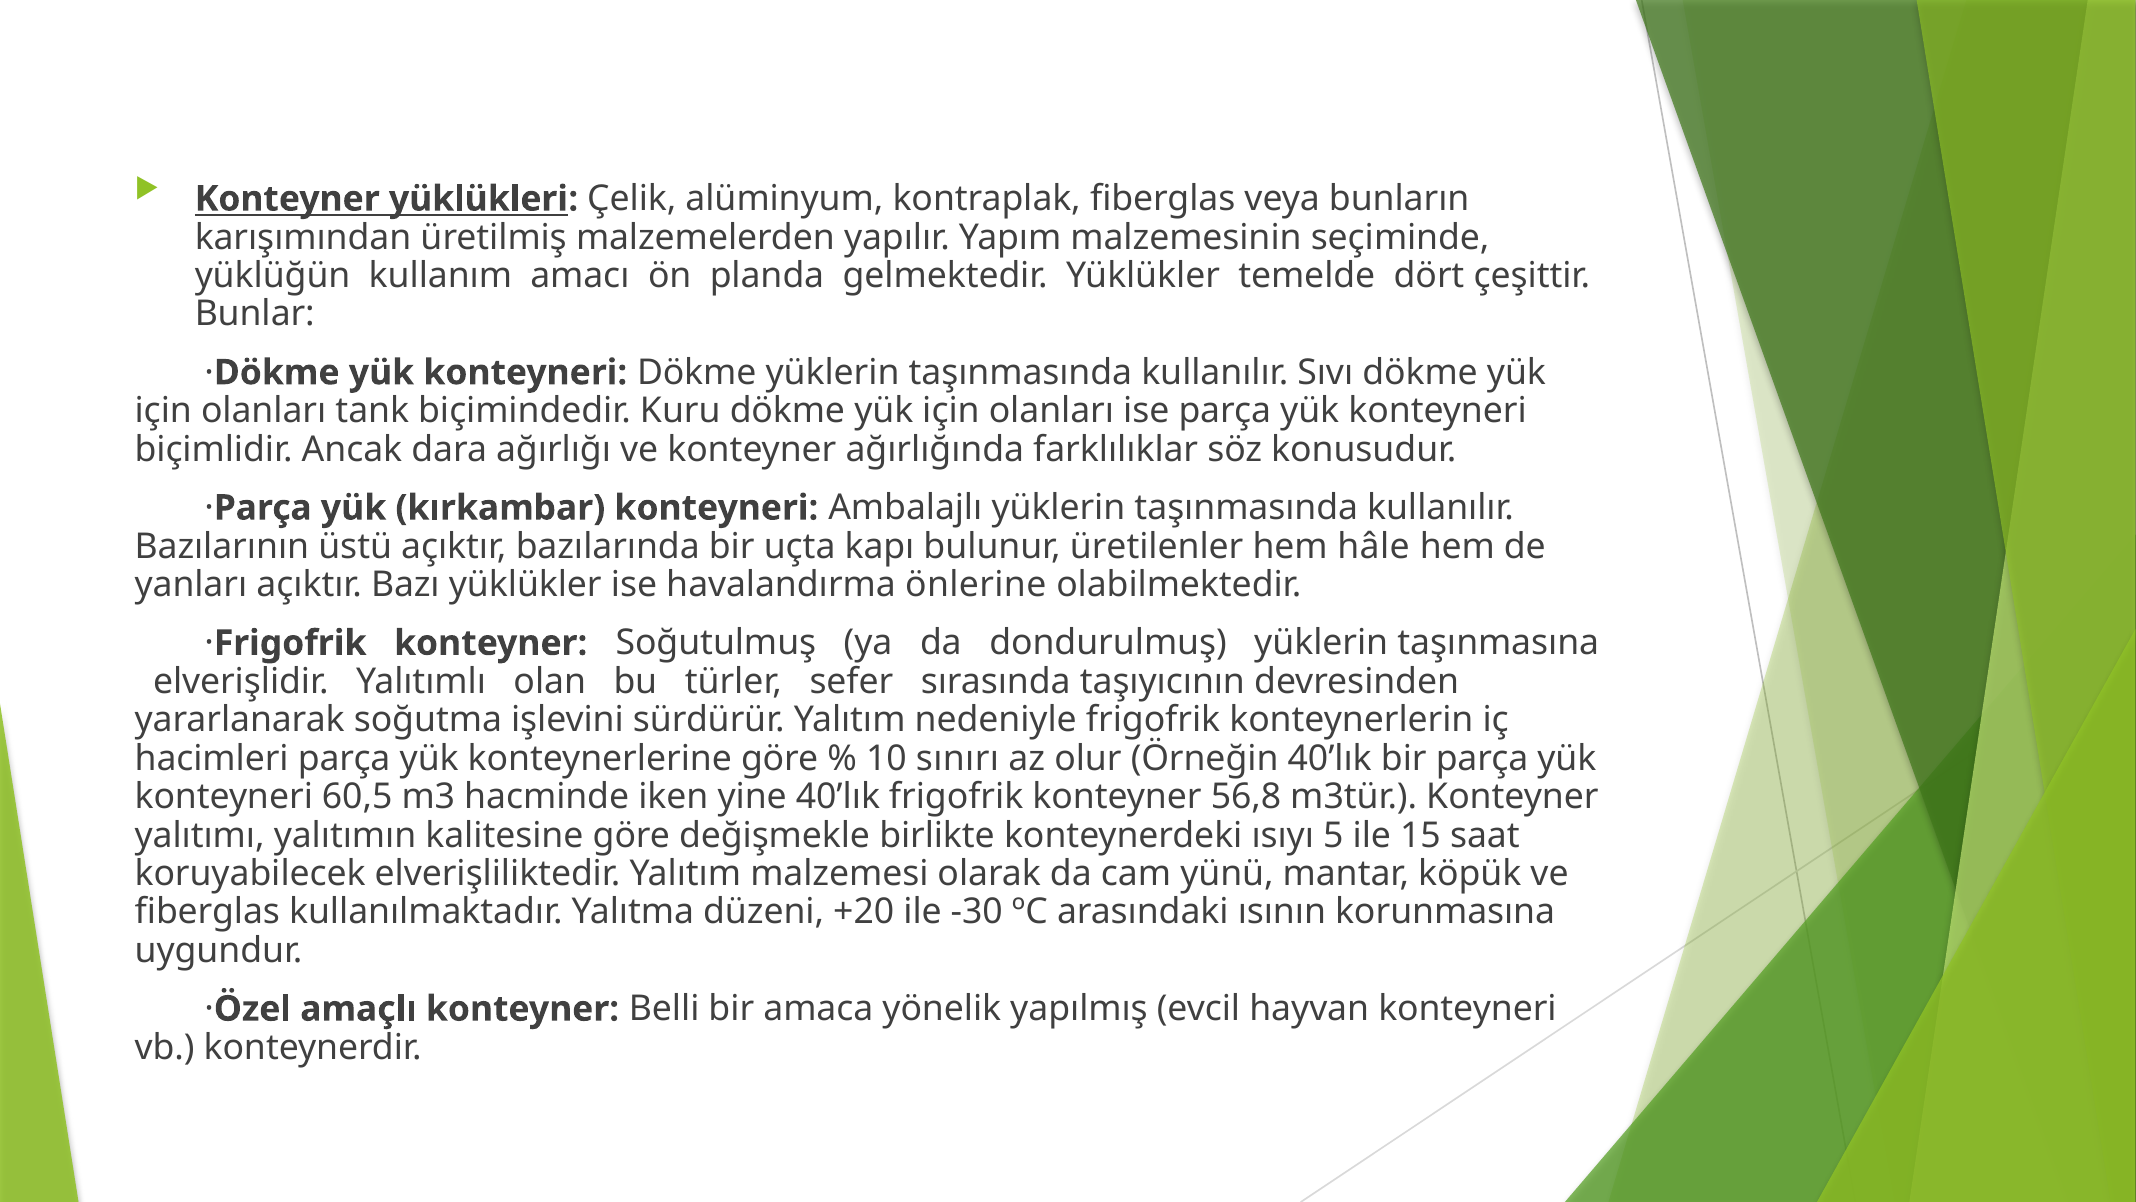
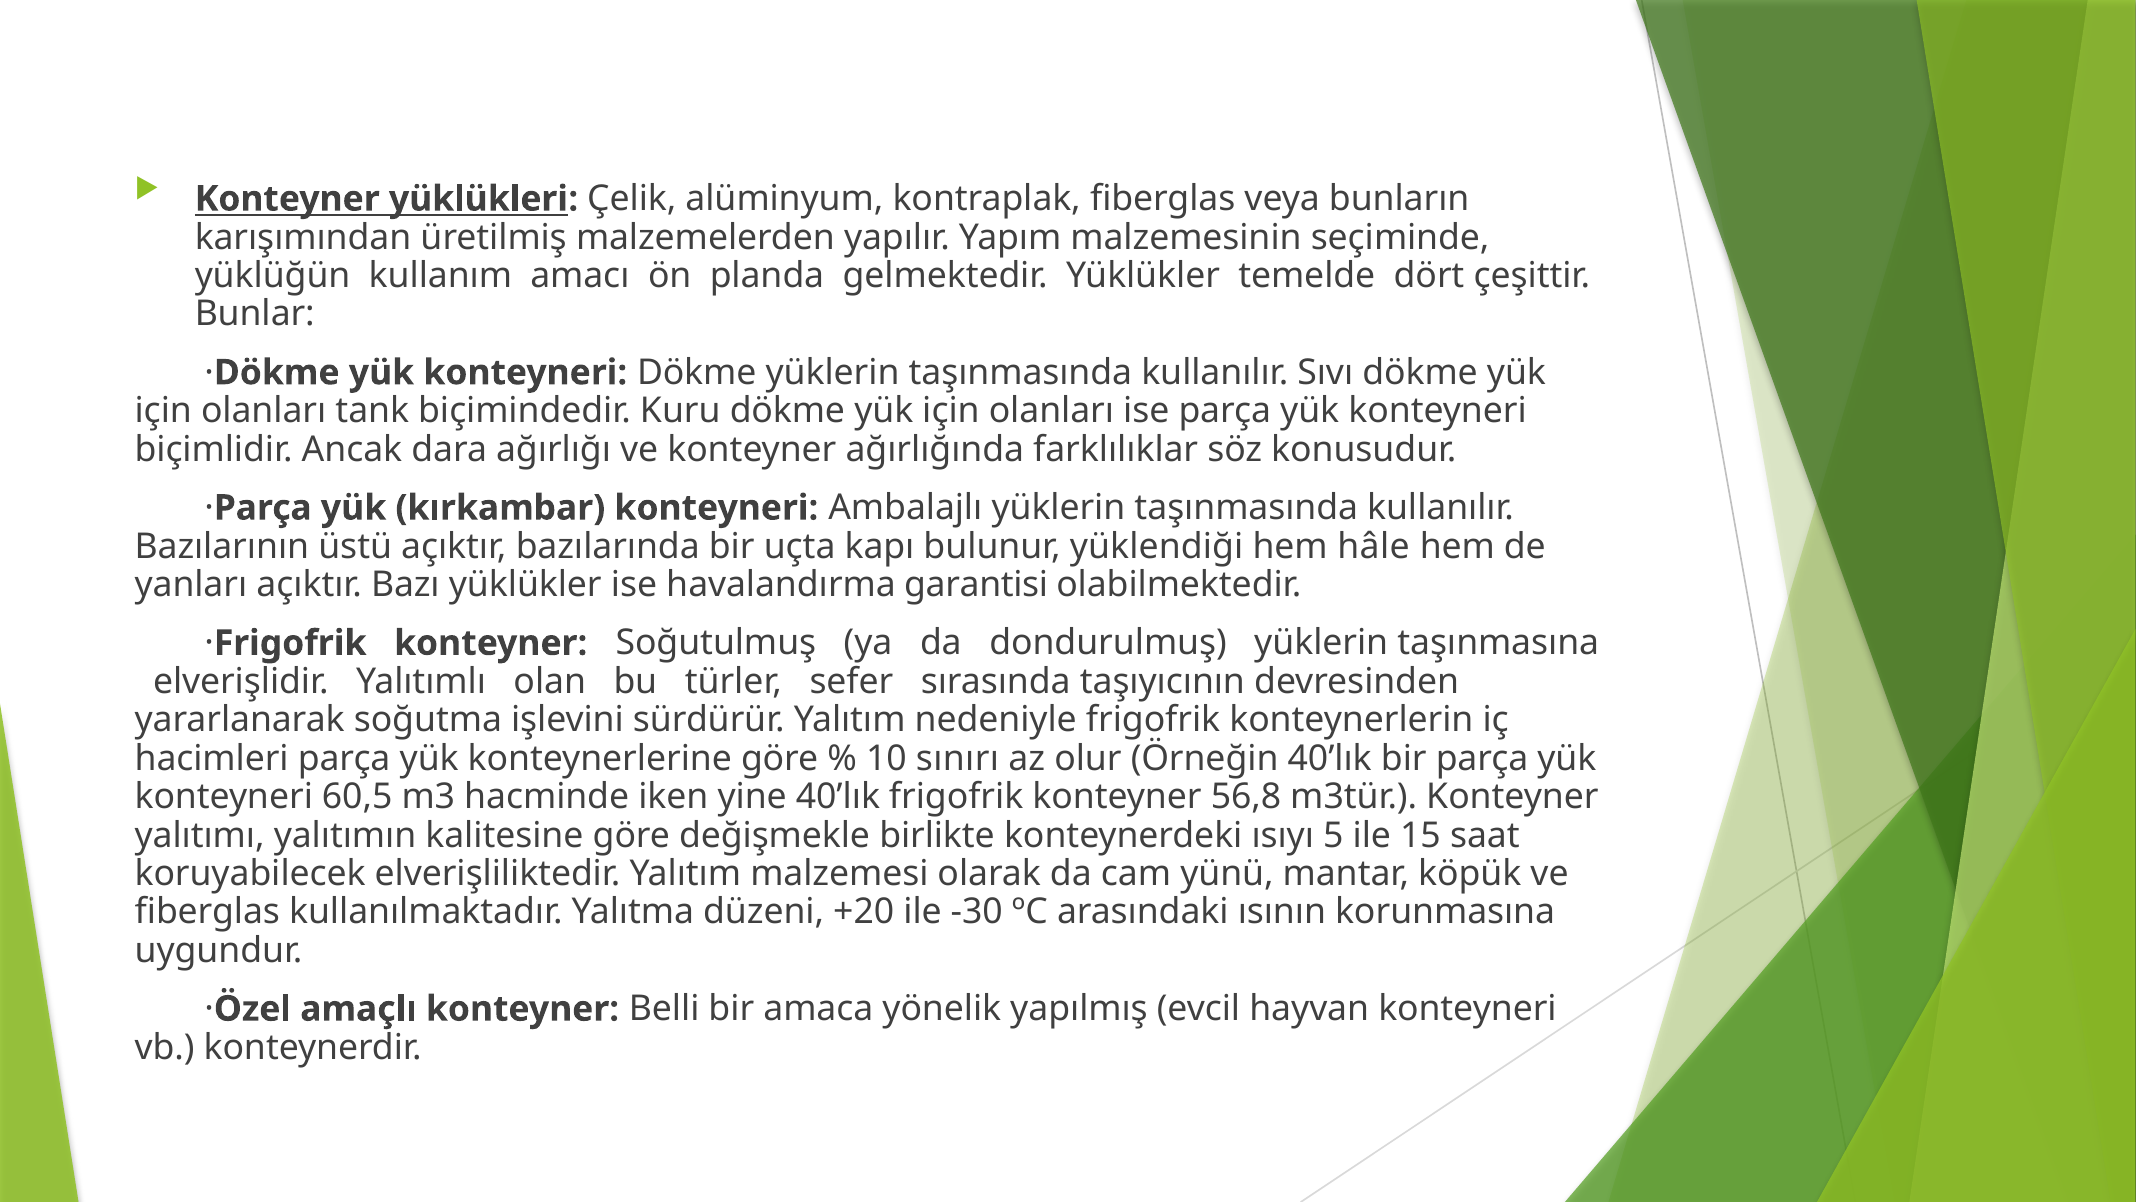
üretilenler: üretilenler -> yüklendiği (1157, 546)
önlerine: önlerine -> garantisi (976, 584)
